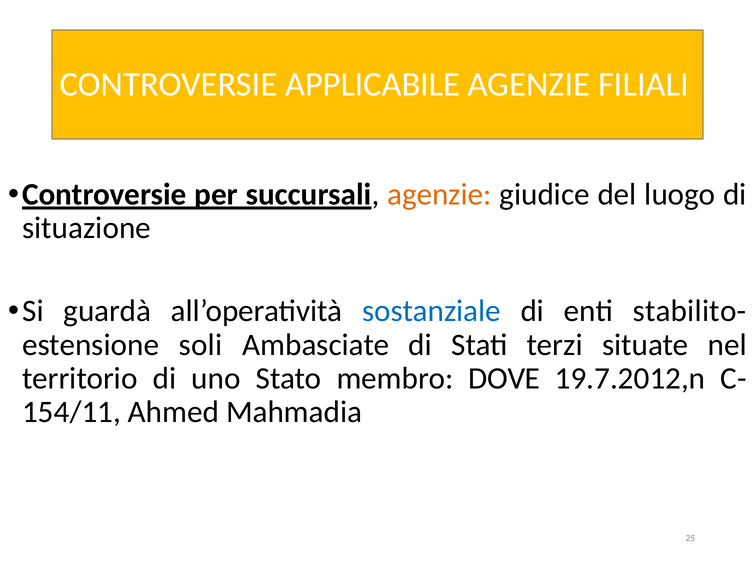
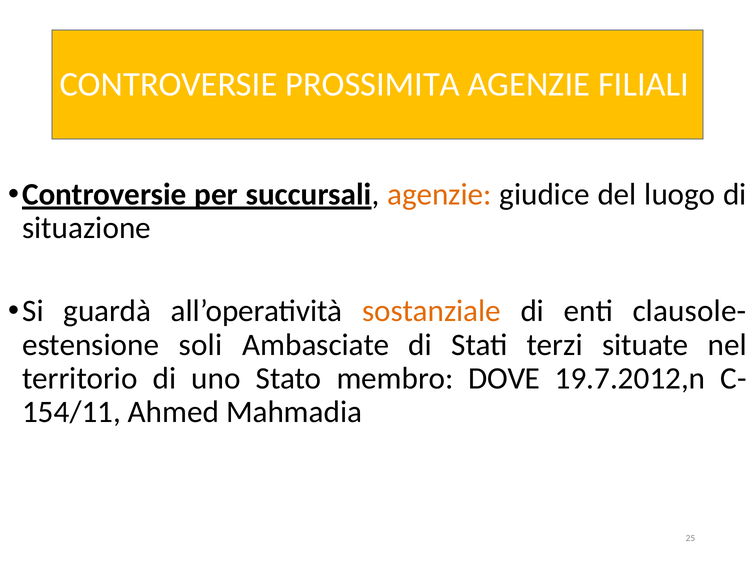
APPLICABILE: APPLICABILE -> PROSSIMITA (373, 84)
sostanziale colour: blue -> orange (431, 311)
stabilito-: stabilito- -> clausole- (689, 311)
